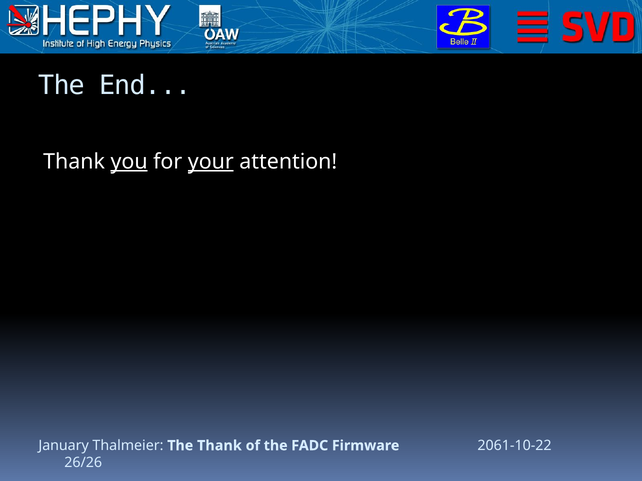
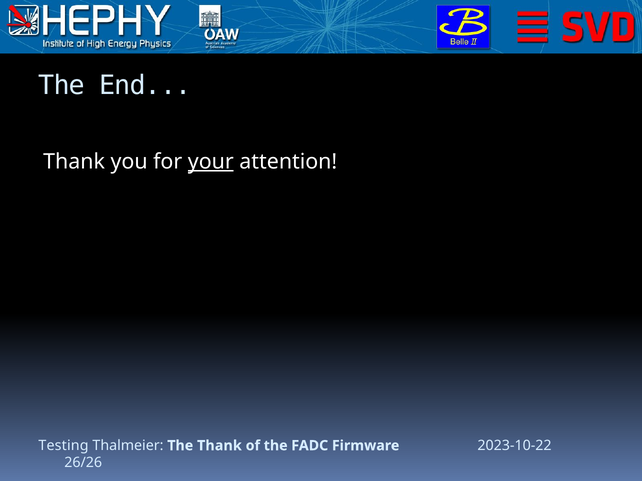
you underline: present -> none (129, 162)
January: January -> Testing (64, 446)
2061-10-22: 2061-10-22 -> 2023-10-22 (515, 446)
